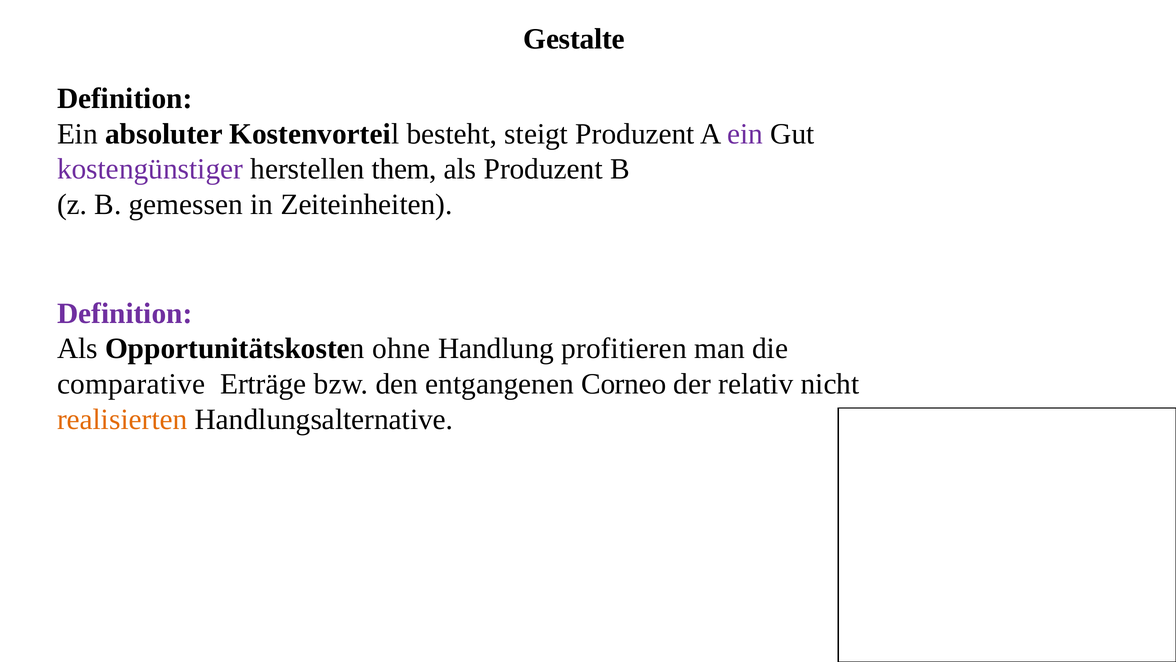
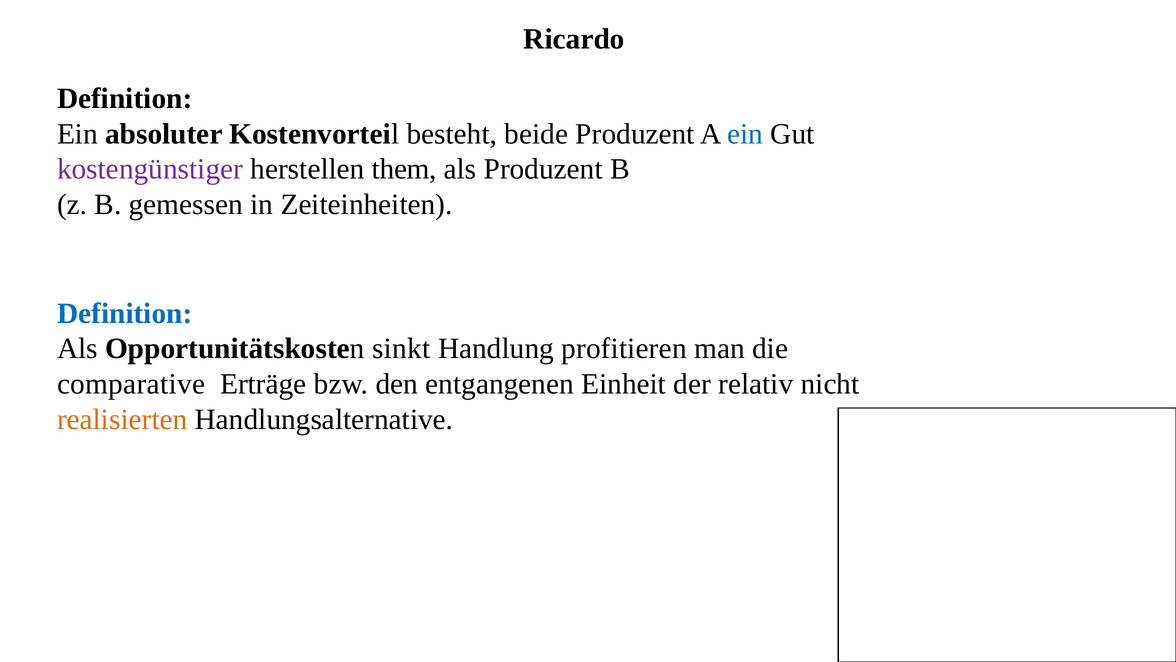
Gestalte: Gestalte -> Ricardo (574, 39)
steigt: steigt -> beide (536, 134)
ein colour: purple -> blue (745, 134)
Definition colour: purple -> blue (125, 313)
ohne: ohne -> sinkt (401, 348)
Corneo: Corneo -> Einheit (624, 384)
